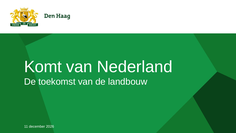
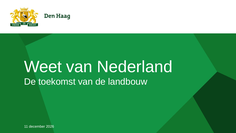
Komt: Komt -> Weet (43, 67)
